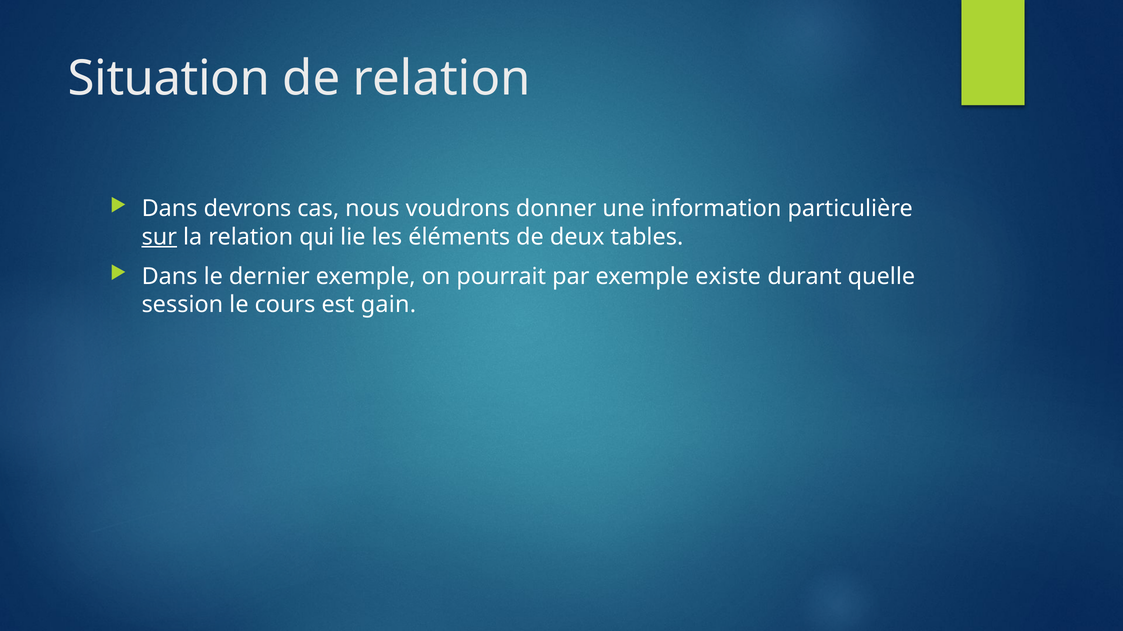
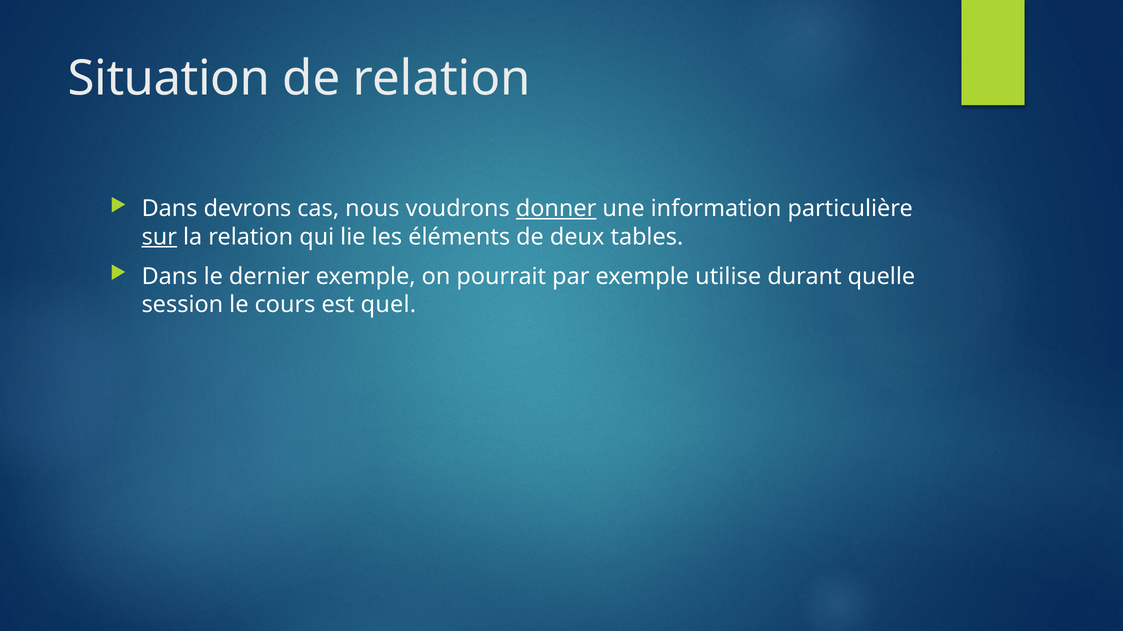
donner underline: none -> present (556, 209)
existe: existe -> utilise (728, 277)
gain: gain -> quel (388, 305)
